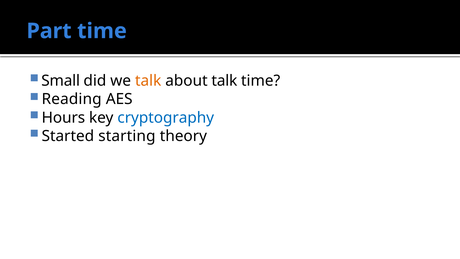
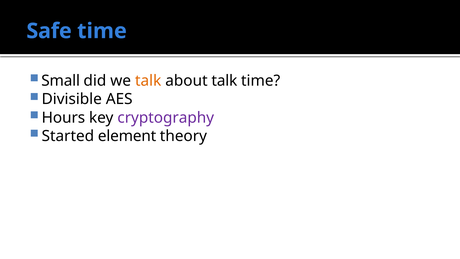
Part: Part -> Safe (49, 31)
Reading: Reading -> Divisible (72, 99)
cryptography colour: blue -> purple (166, 118)
starting: starting -> element (127, 136)
